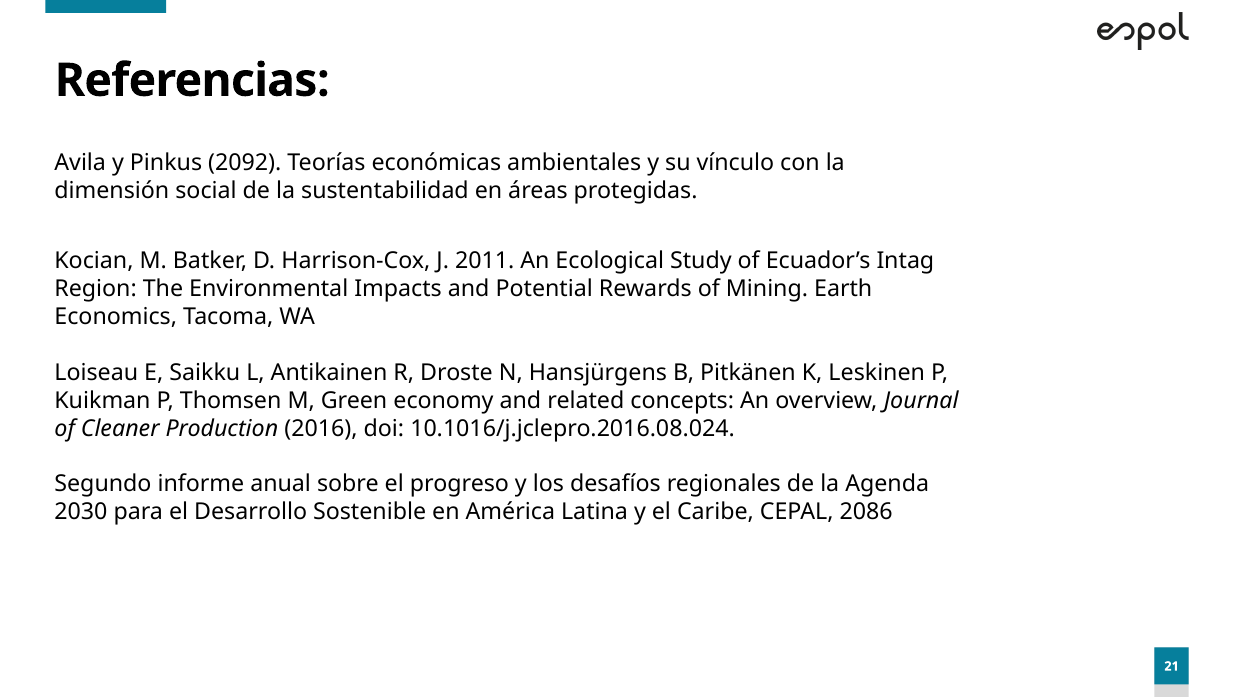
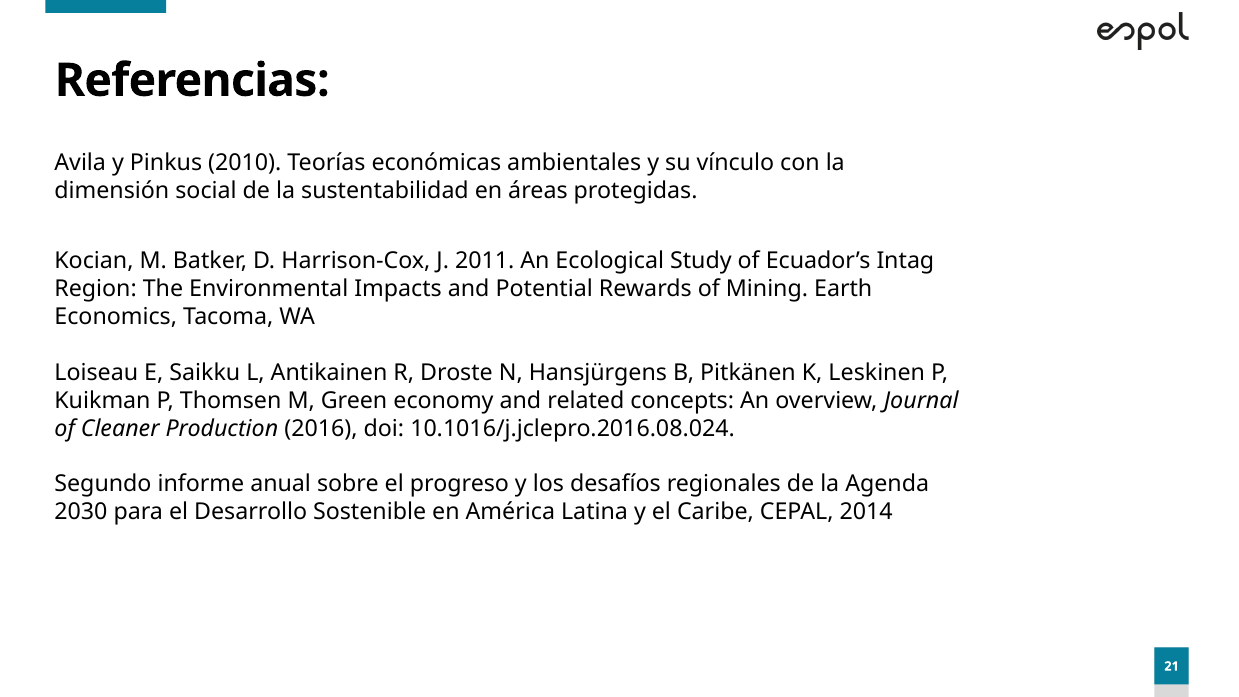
2092: 2092 -> 2010 (245, 163)
2086: 2086 -> 2014 (866, 512)
